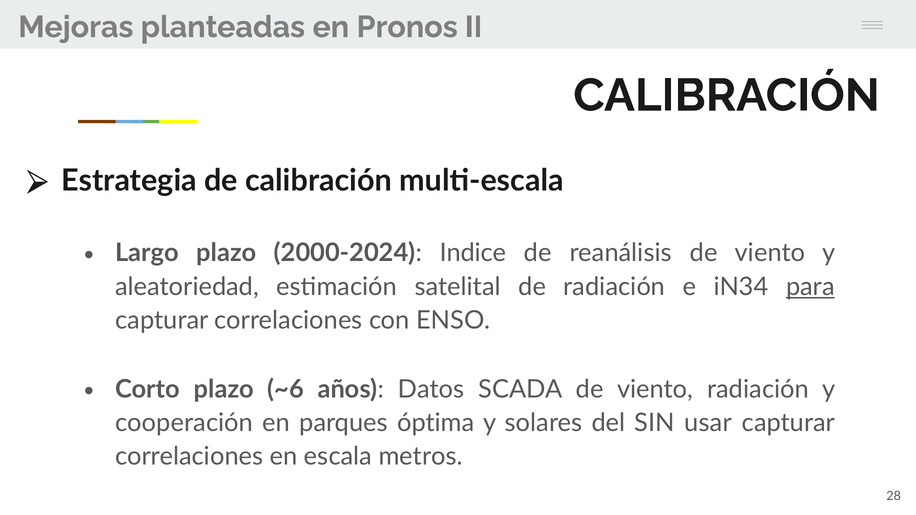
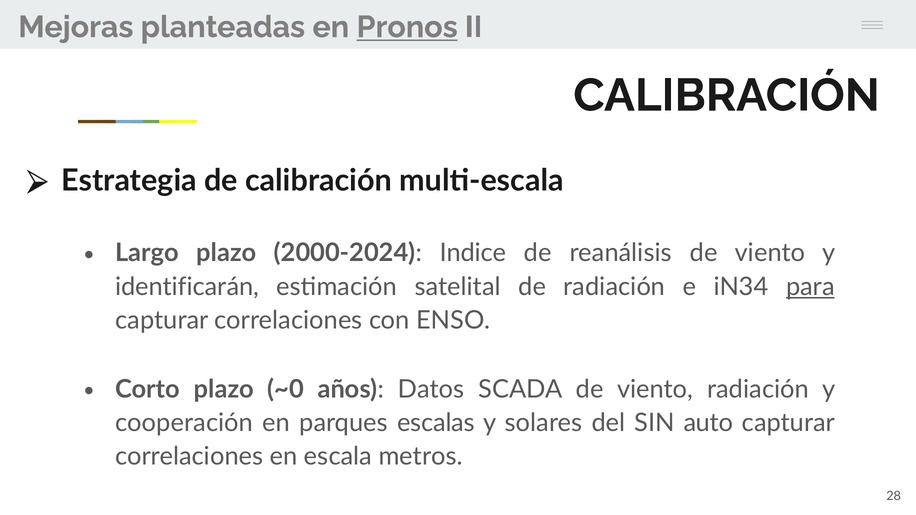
Pronos underline: none -> present (407, 27)
aleatoriedad: aleatoriedad -> identificarán (187, 287)
~6: ~6 -> ~0 (286, 389)
óptima: óptima -> escalas (436, 423)
usar: usar -> auto (708, 423)
